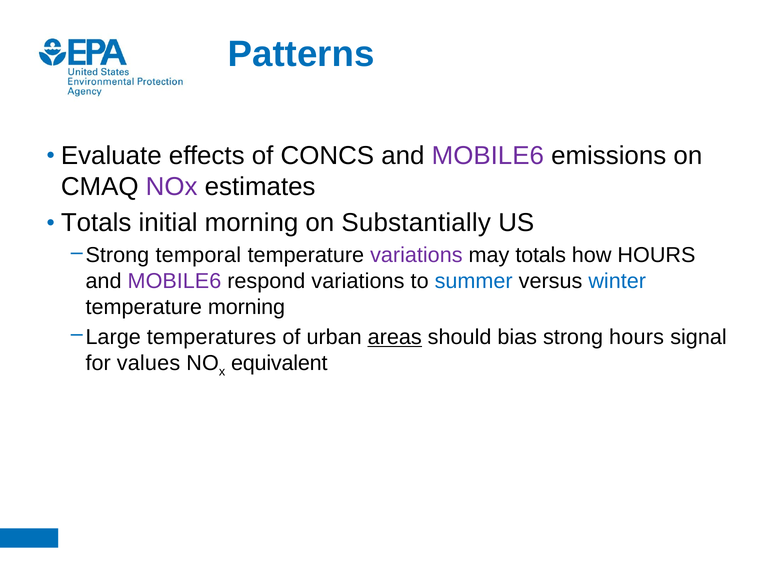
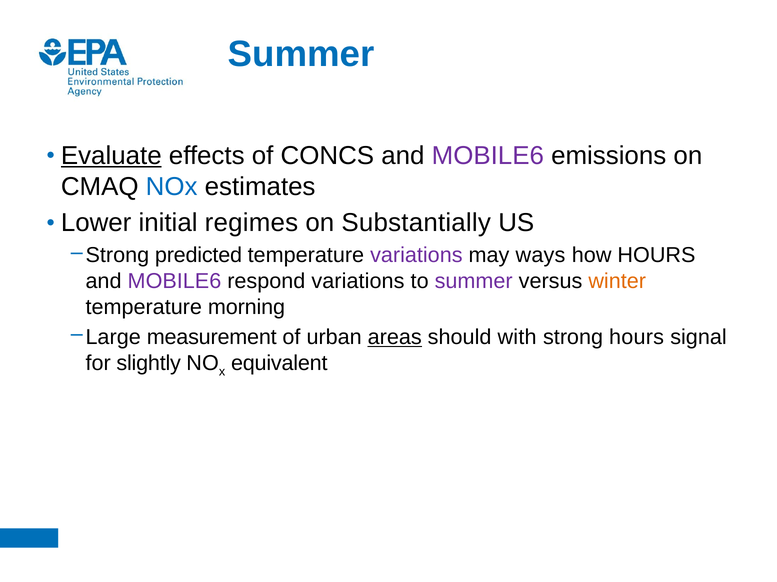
Patterns: Patterns -> Summer (301, 54)
Evaluate underline: none -> present (111, 156)
NOx colour: purple -> blue (172, 187)
Totals: Totals -> Lower (96, 223)
initial morning: morning -> regimes (251, 223)
temporal: temporal -> predicted (199, 256)
may totals: totals -> ways (540, 256)
summer colour: blue -> purple (474, 282)
winter colour: blue -> orange (617, 282)
temperatures: temperatures -> measurement (212, 338)
bias: bias -> with (517, 338)
values: values -> slightly (149, 364)
